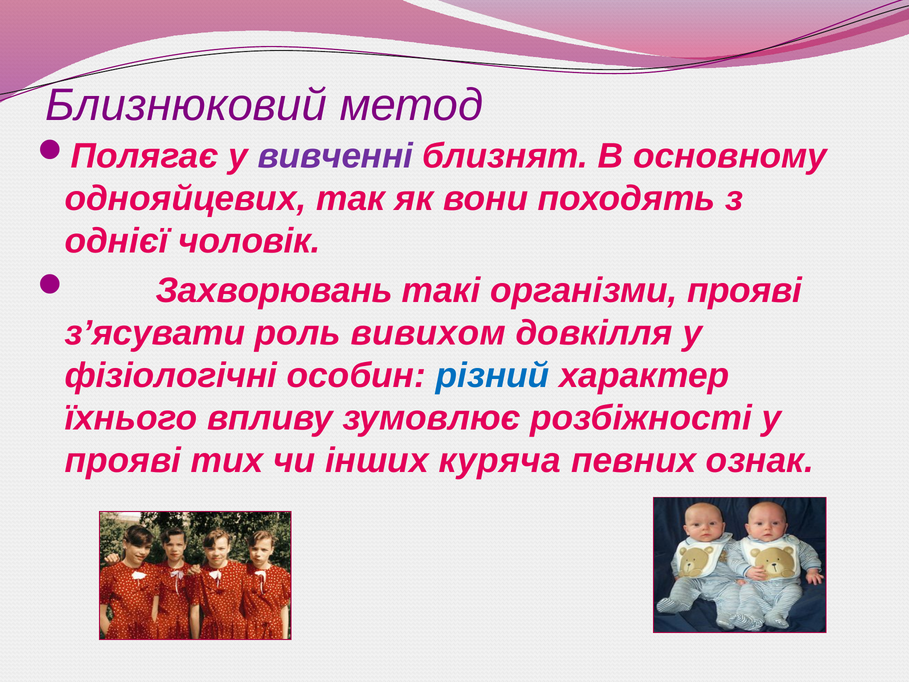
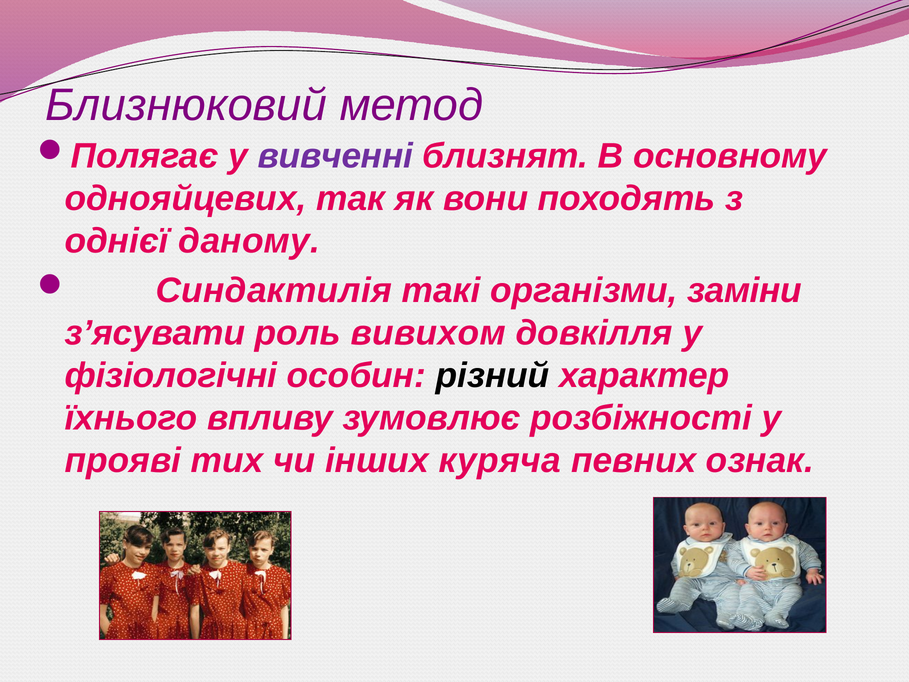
чоловік: чоловік -> даному (249, 241)
Захворювань: Захворювань -> Синдактилія (274, 290)
організми прояві: прояві -> заміни (744, 290)
різний colour: blue -> black (493, 375)
